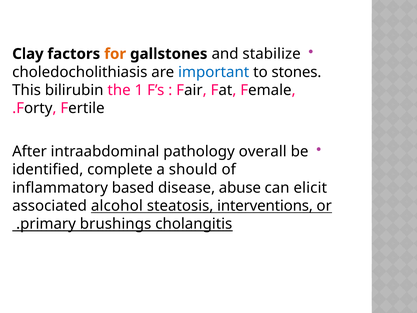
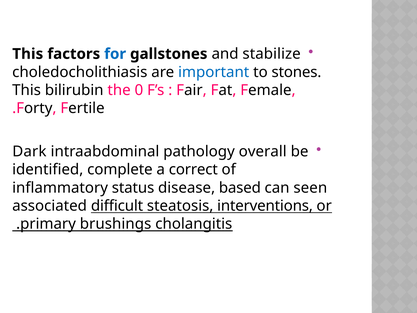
Clay: Clay -> This (28, 54)
for colour: orange -> blue (115, 54)
1: 1 -> 0 (139, 90)
After: After -> Dark (29, 151)
should: should -> correct (193, 169)
based: based -> status (133, 188)
abuse: abuse -> based (240, 188)
elicit: elicit -> seen (310, 188)
alcohol: alcohol -> difficult (117, 206)
